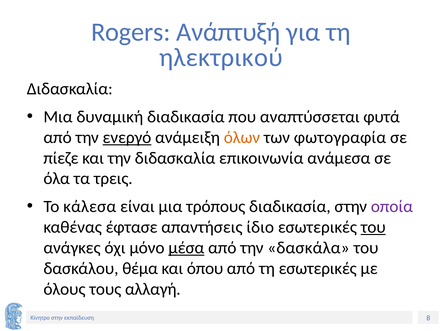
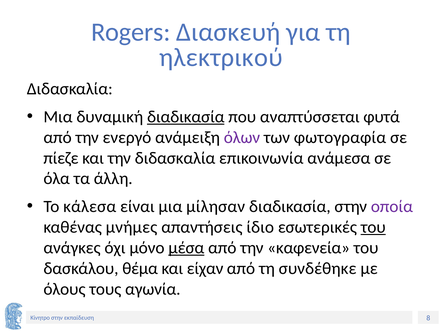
Ανάπτυξή: Ανάπτυξή -> Διασκευή (228, 32)
διαδικασία underline: none -> present (186, 117)
ενεργό underline: present -> none (127, 138)
όλων colour: orange -> purple (242, 138)
τρεις: τρεις -> άλλη (113, 179)
τρόπους: τρόπους -> μίλησαν (216, 207)
έφτασε: έφτασε -> μνήμες (131, 228)
δασκάλα: δασκάλα -> καφενεία (309, 248)
όπου: όπου -> είχαν (205, 269)
τη εσωτερικές: εσωτερικές -> συνδέθηκε (318, 269)
αλλαγή: αλλαγή -> αγωνία (153, 289)
